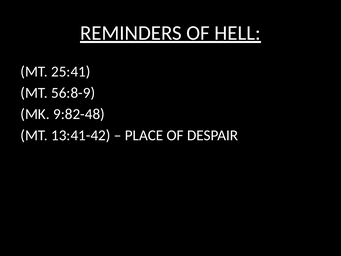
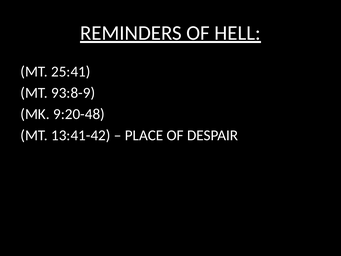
56:8-9: 56:8-9 -> 93:8-9 (73, 93)
9:82-48: 9:82-48 -> 9:20-48 (79, 114)
